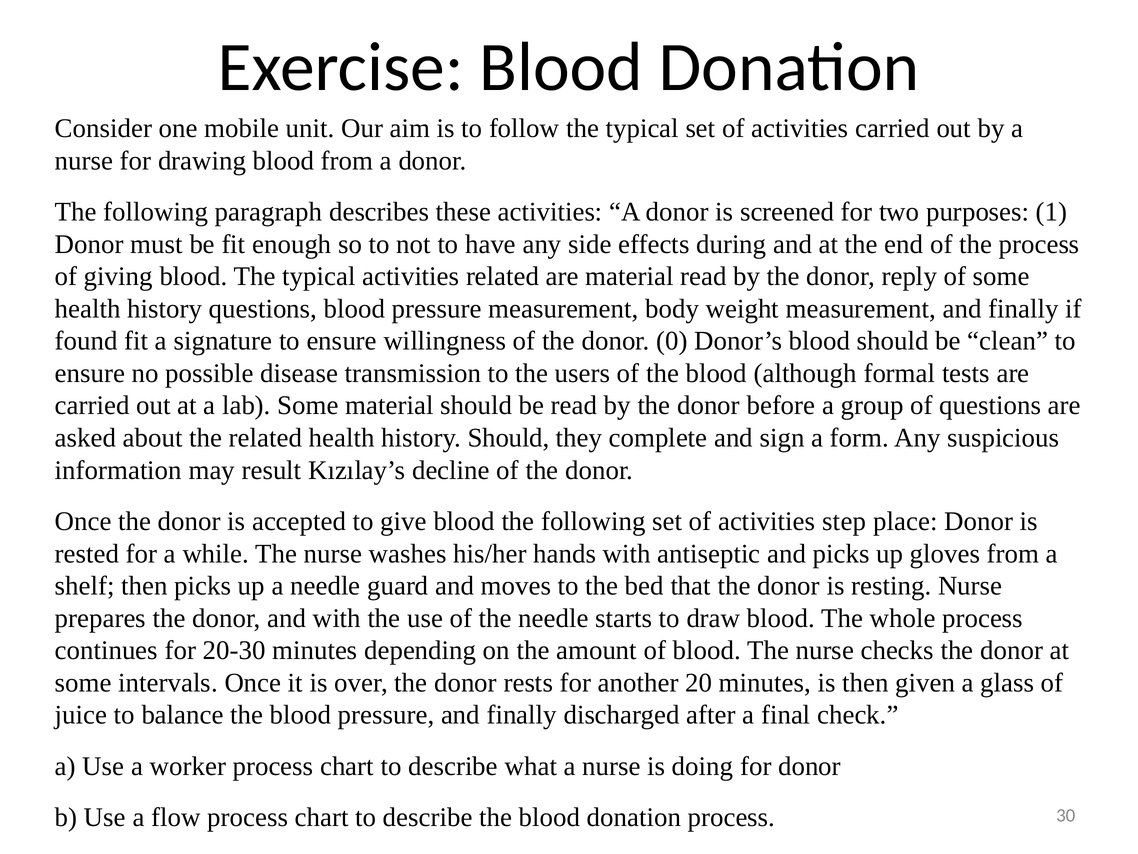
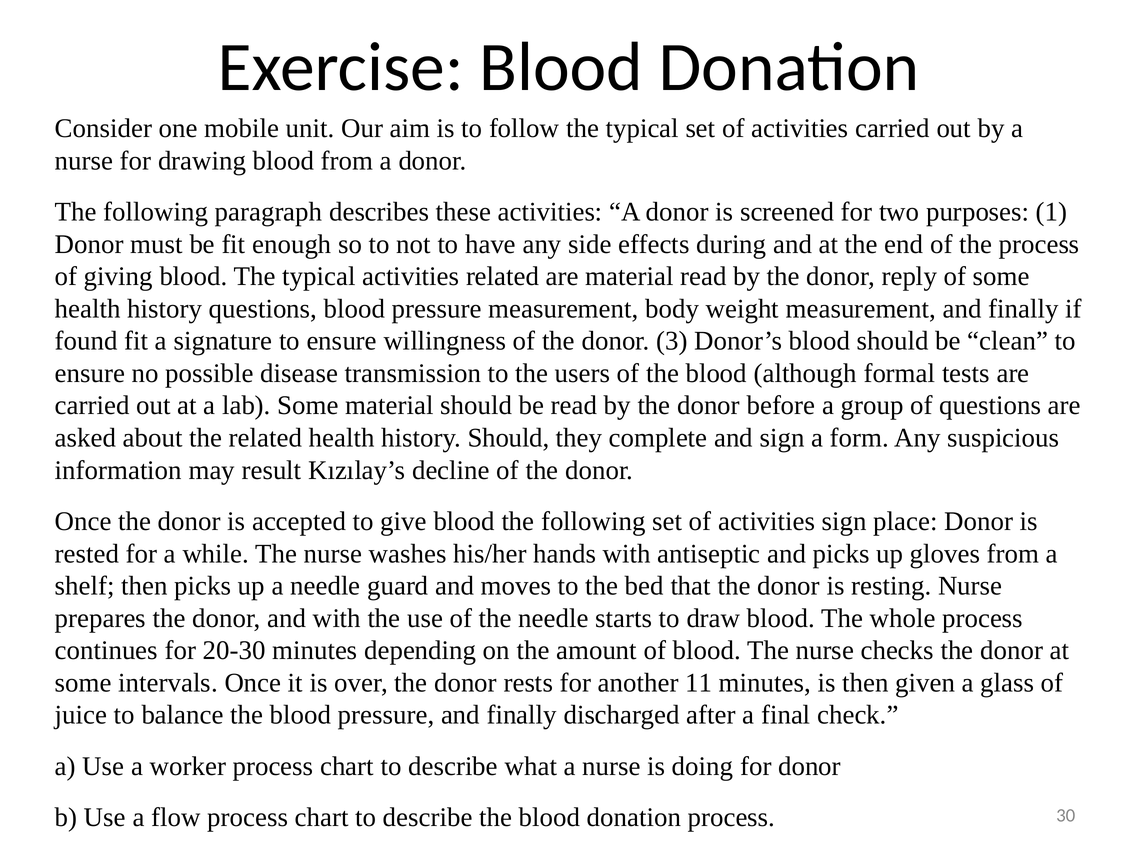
0: 0 -> 3 (672, 341)
activities step: step -> sign (844, 521)
20: 20 -> 11 (699, 682)
